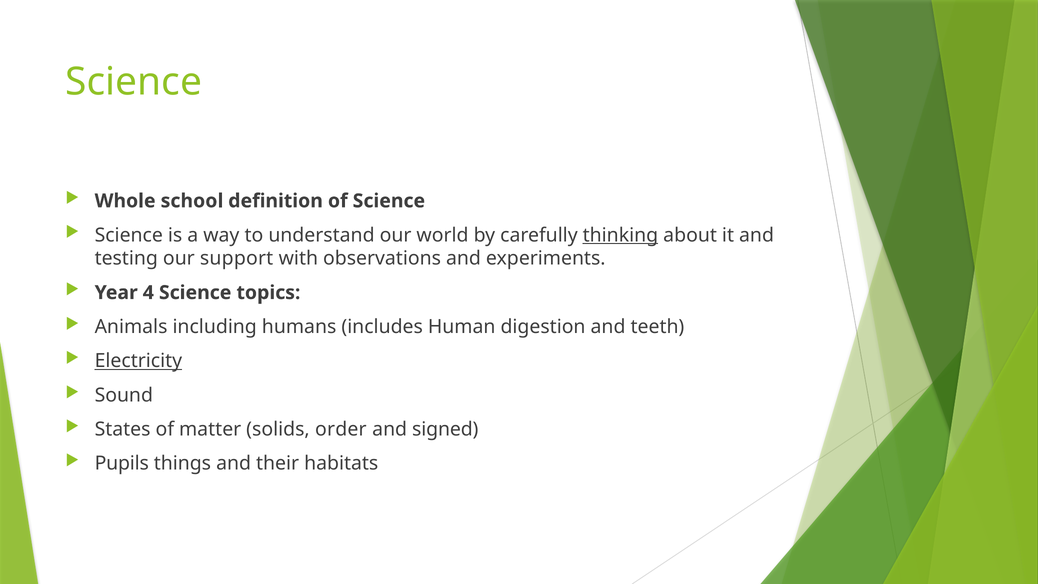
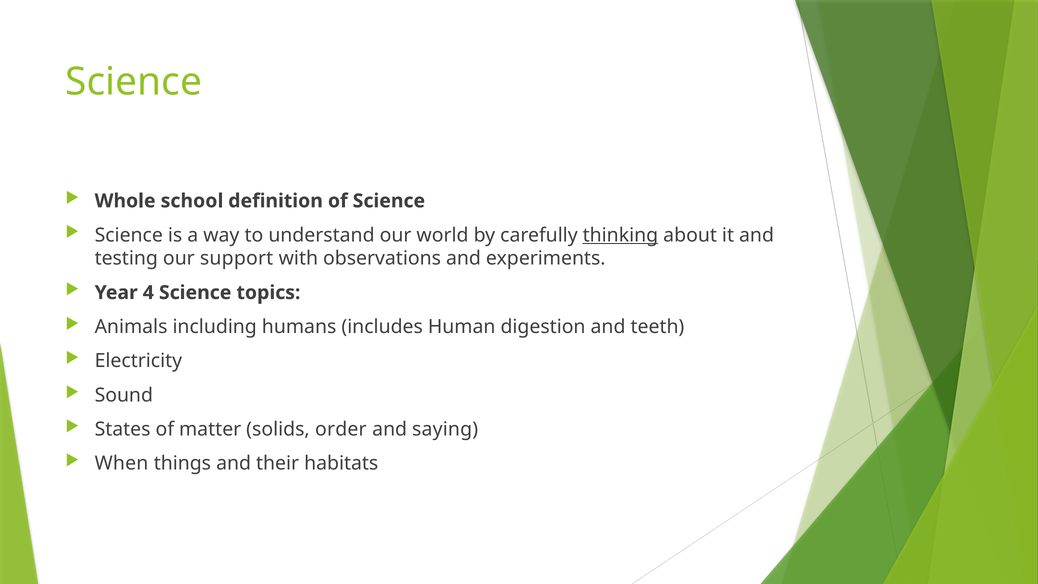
Electricity underline: present -> none (138, 361)
signed: signed -> saying (445, 429)
Pupils: Pupils -> When (122, 463)
